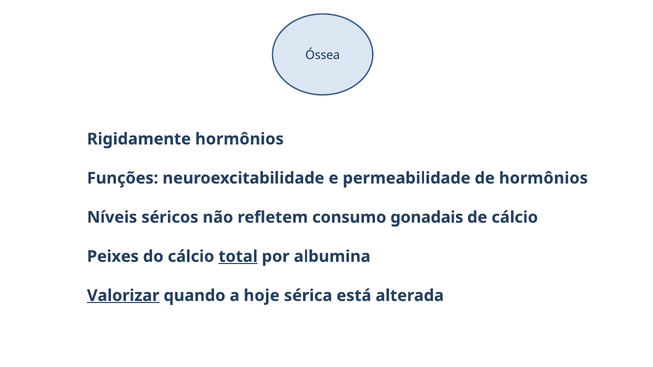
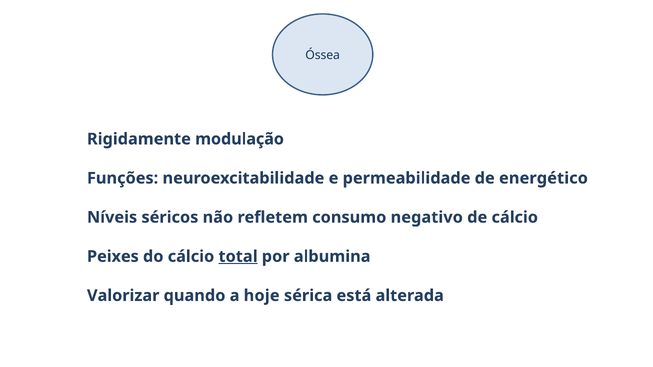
Rigidamente hormônios: hormônios -> modulação (240, 139)
de hormônios: hormônios -> energético (543, 178)
gonadais: gonadais -> negativo (427, 218)
Valorizar underline: present -> none (123, 296)
